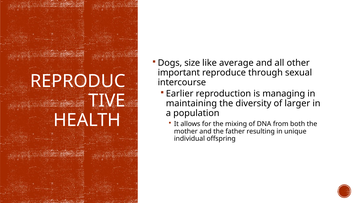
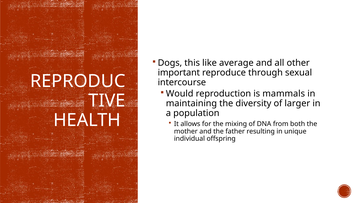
size: size -> this (192, 63)
Earlier: Earlier -> Would (180, 94)
managing: managing -> mammals (284, 94)
